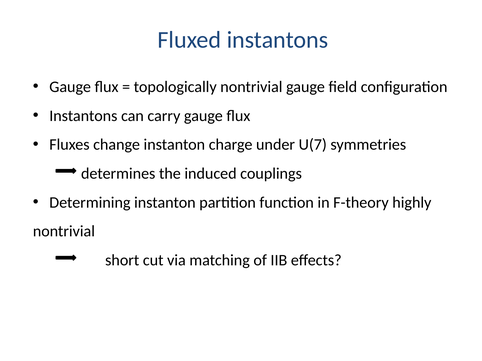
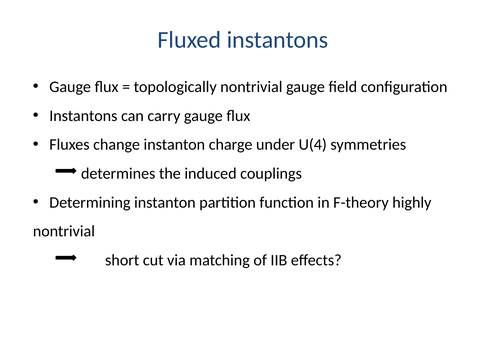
U(7: U(7 -> U(4 (313, 145)
